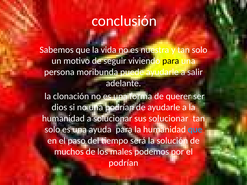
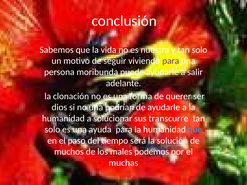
para colour: black -> purple (171, 61)
sus solucionar: solucionar -> transcurre (168, 119)
podrían: podrían -> muchas (123, 163)
